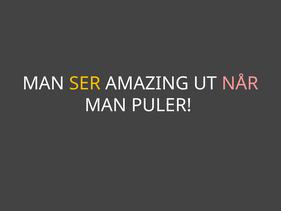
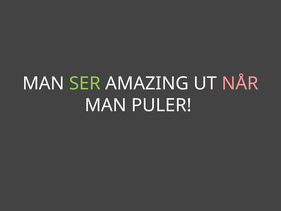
SER colour: yellow -> light green (85, 83)
